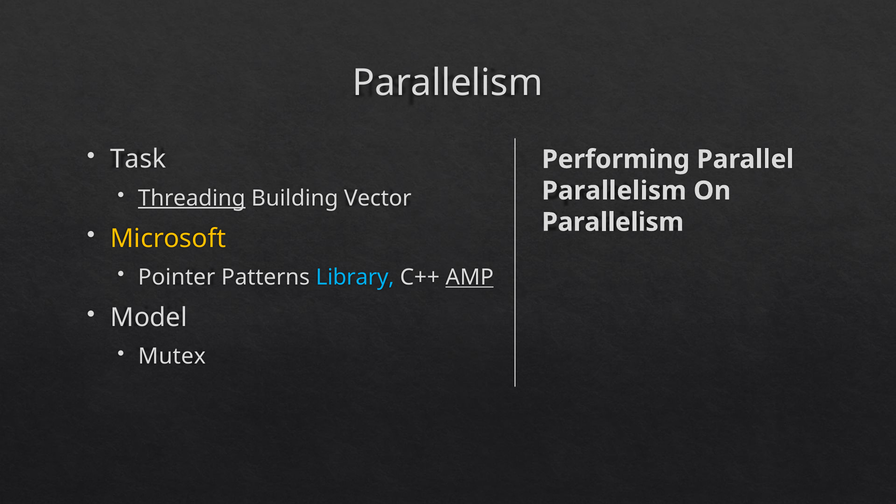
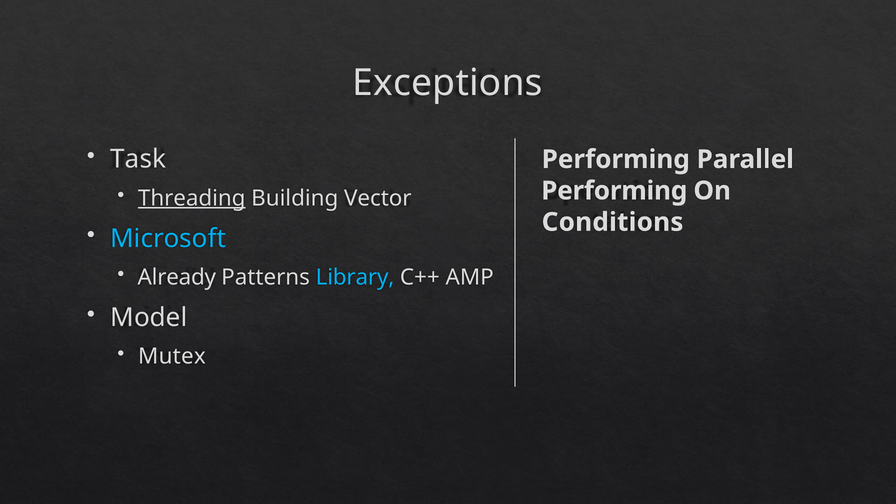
Parallelism: Parallelism -> Exceptions (448, 83)
Parallelism: Parallelism -> Performing (614, 191)
Parallelism: Parallelism -> Conditions (613, 222)
Microsoft colour: yellow -> light blue (168, 238)
Pointer: Pointer -> Already (177, 277)
AMP underline: present -> none (470, 277)
